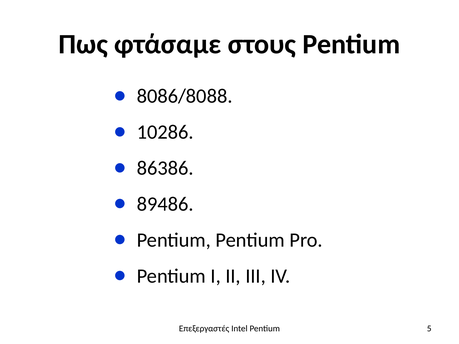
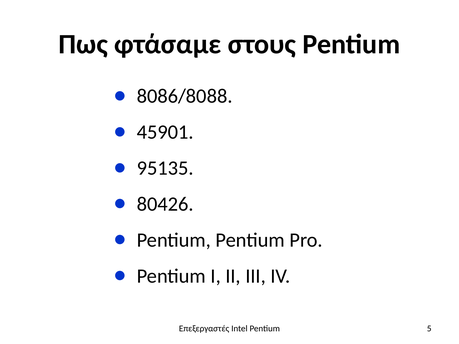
10286: 10286 -> 45901 (165, 132)
86386: 86386 -> 95135 (165, 168)
89486: 89486 -> 80426 (165, 204)
